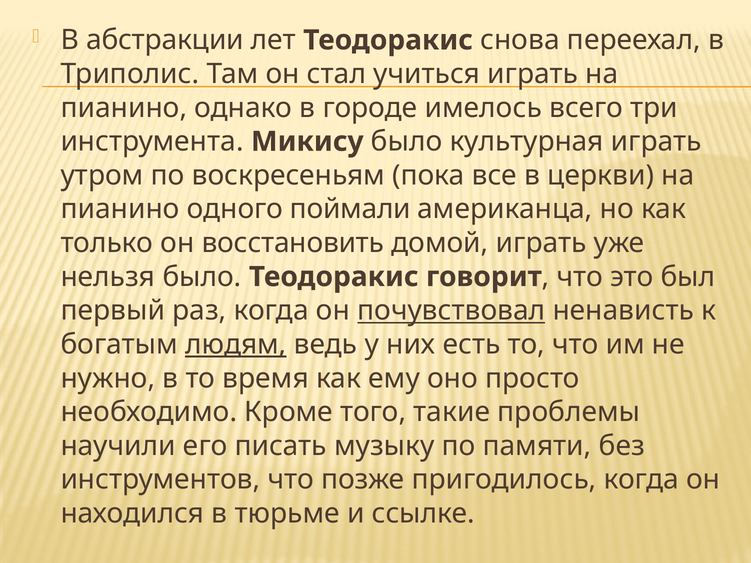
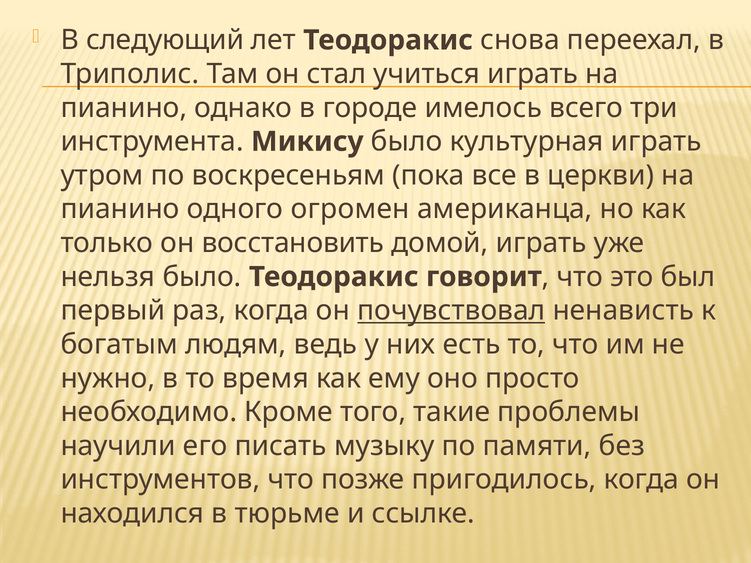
абстракции: абстракции -> следующий (165, 40)
поймали: поймали -> огромен (350, 209)
людям underline: present -> none (236, 345)
